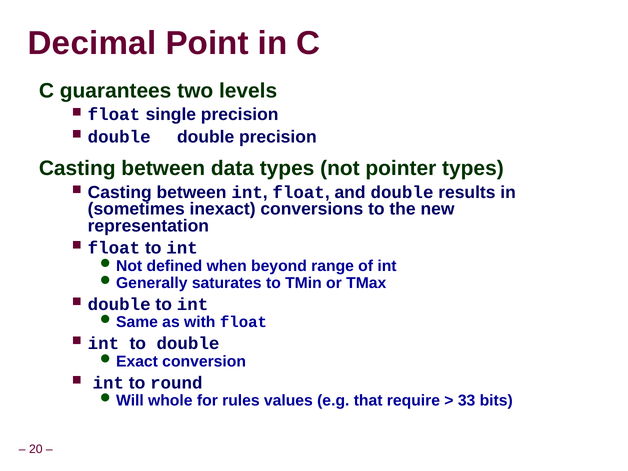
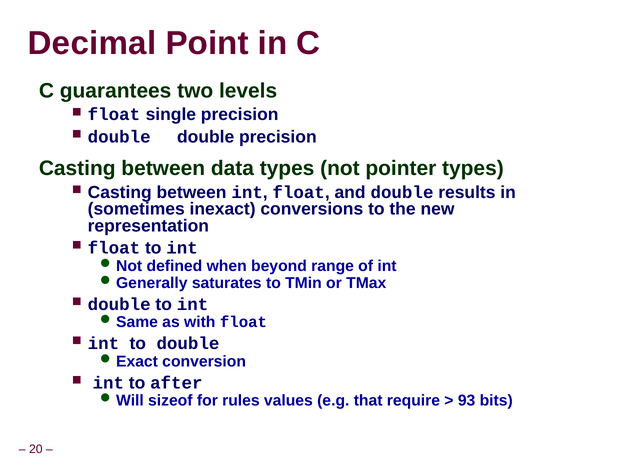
round: round -> after (176, 383)
whole: whole -> sizeof (170, 401)
33: 33 -> 93 (467, 401)
